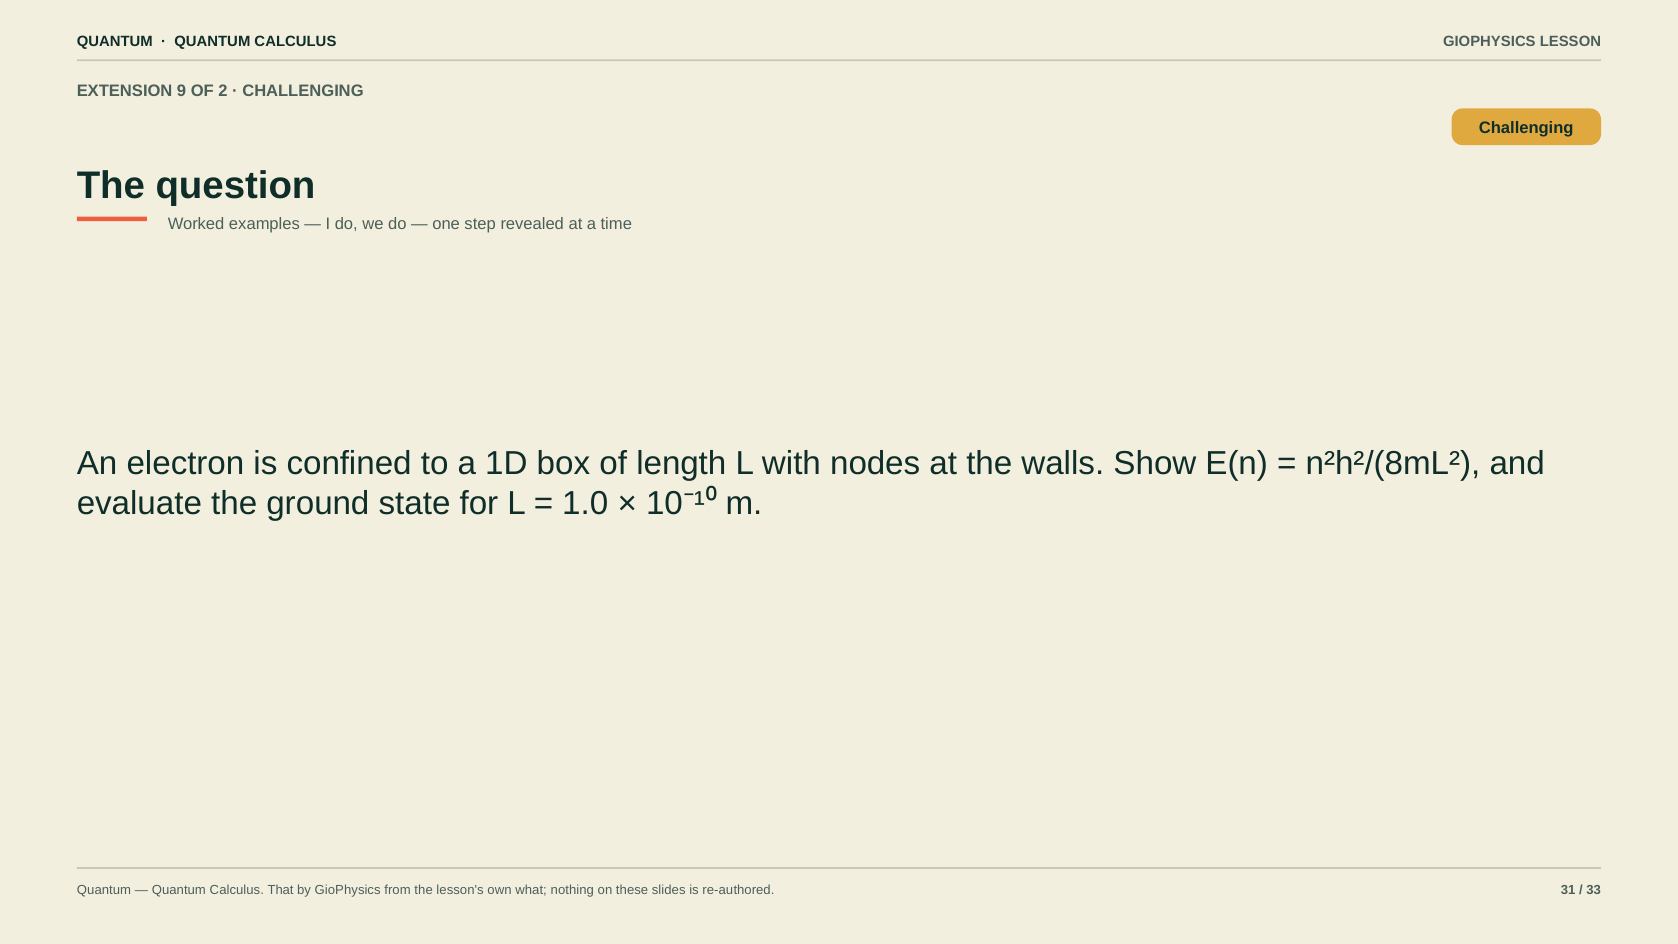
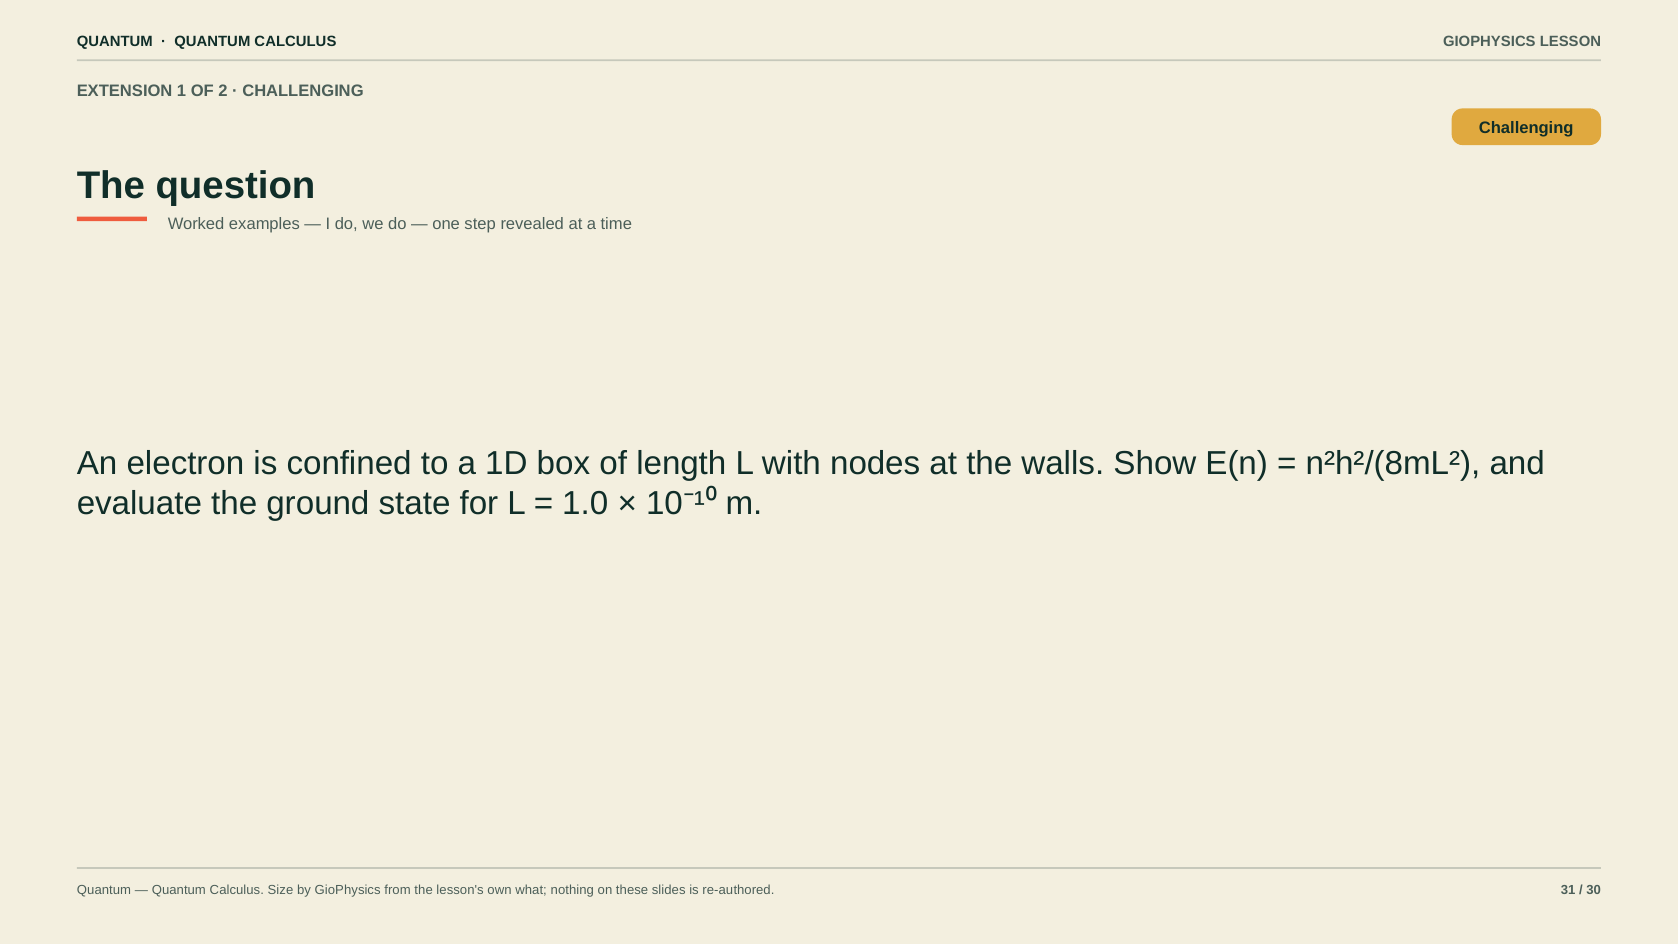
9: 9 -> 1 (182, 91)
That: That -> Size (281, 890)
33: 33 -> 30 (1594, 890)
